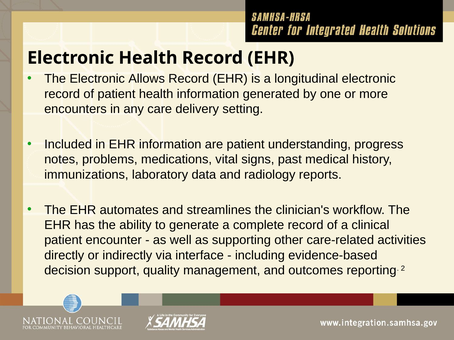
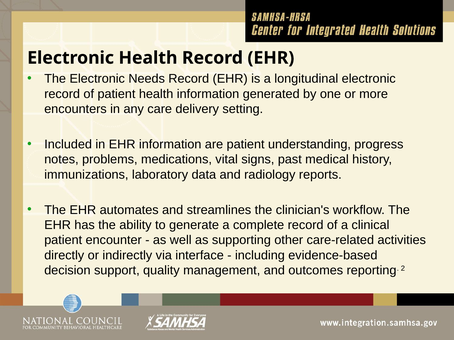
Allows: Allows -> Needs (147, 79)
